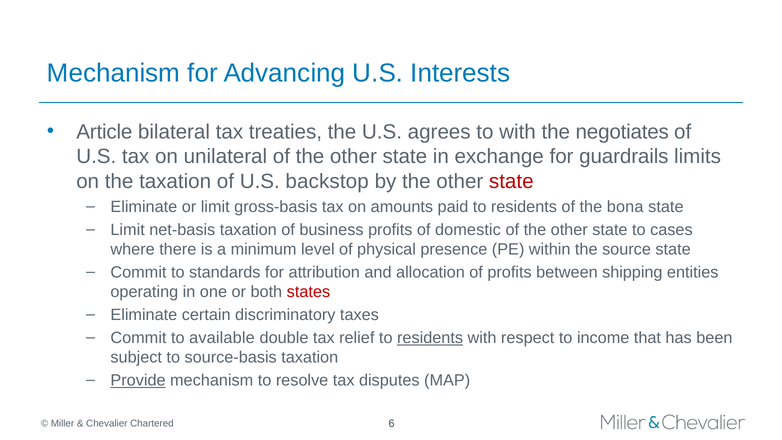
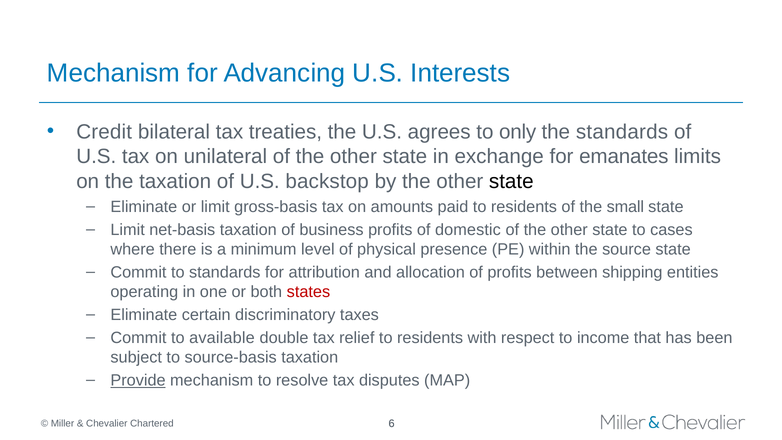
Article: Article -> Credit (104, 132)
to with: with -> only (518, 132)
the negotiates: negotiates -> standards (622, 132)
guardrails: guardrails -> emanates (624, 157)
state colour: red -> black (511, 181)
bona: bona -> small (625, 207)
residents underline: present -> none (430, 338)
